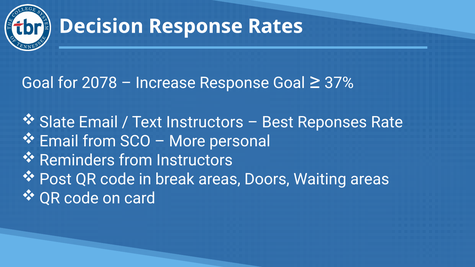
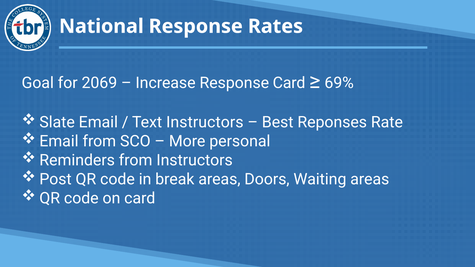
Decision: Decision -> National (101, 26)
2078: 2078 -> 2069 (99, 83)
Response Goal: Goal -> Card (289, 83)
37%: 37% -> 69% (339, 83)
